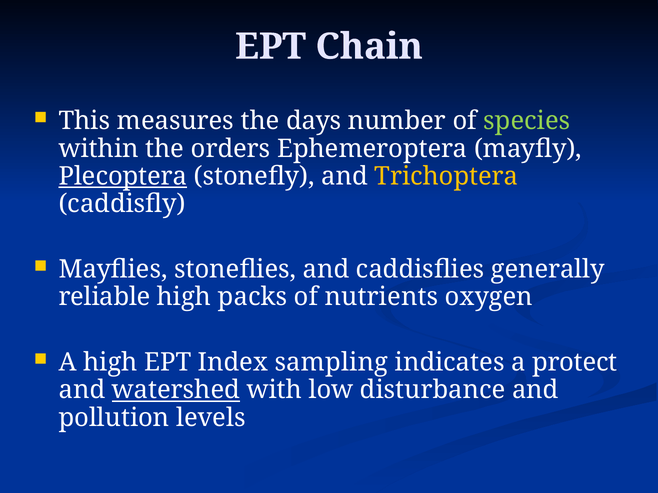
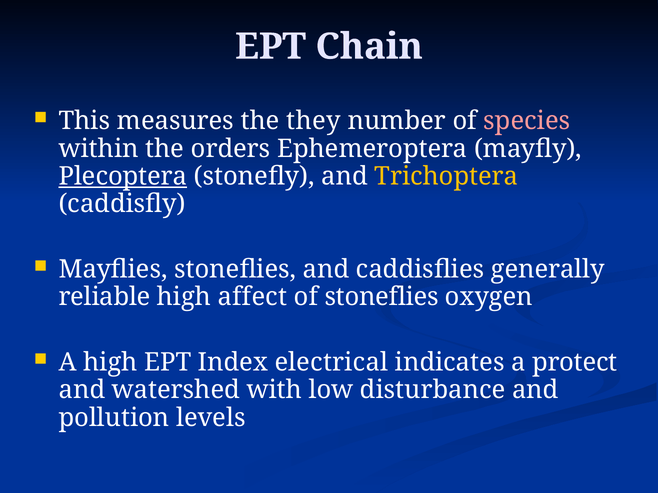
days: days -> they (313, 121)
species colour: light green -> pink (527, 121)
packs: packs -> affect (252, 297)
of nutrients: nutrients -> stoneflies (382, 297)
sampling: sampling -> electrical (331, 363)
watershed underline: present -> none (176, 390)
